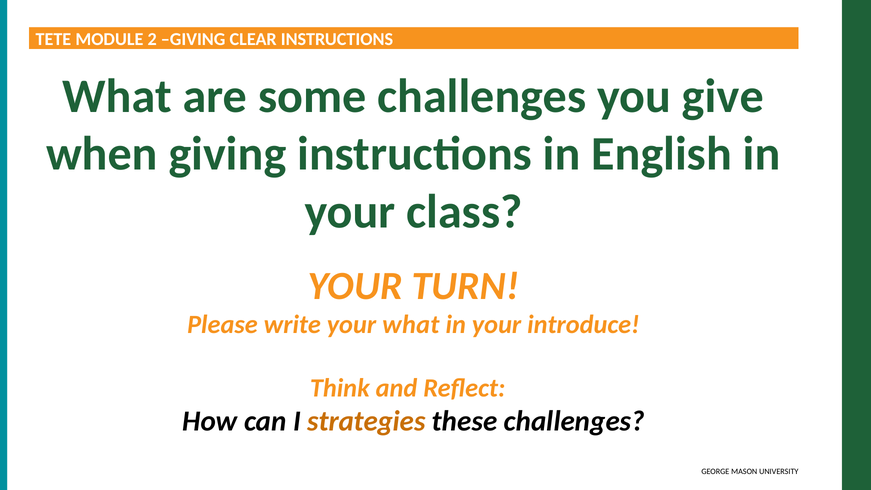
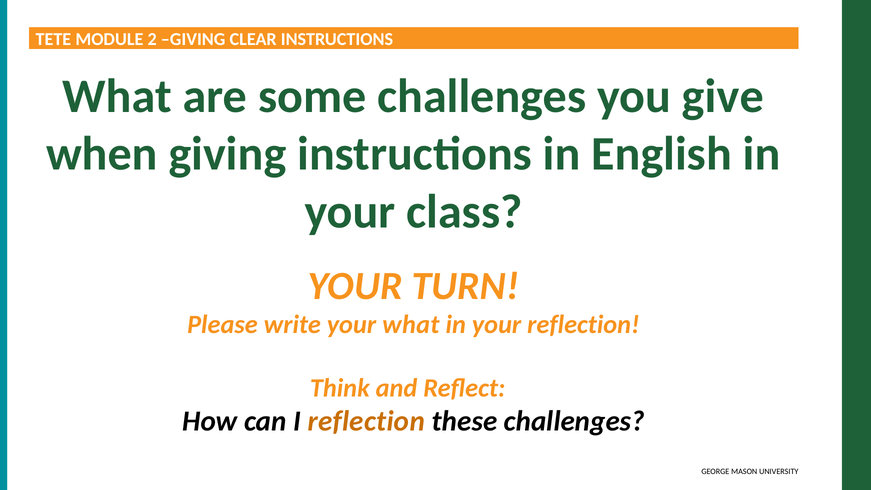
your introduce: introduce -> reflection (583, 325)
I strategies: strategies -> reflection (366, 421)
